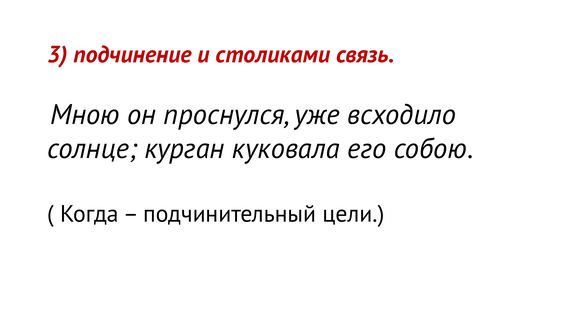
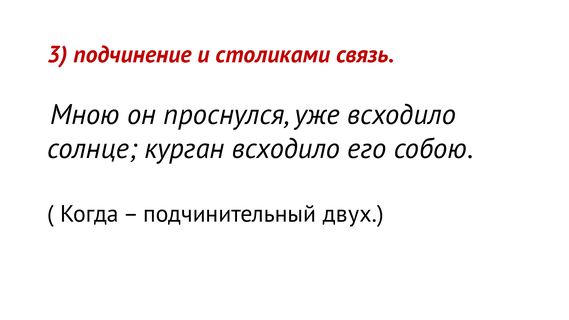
курган куковала: куковала -> всходило (286, 149)
цели: цели -> двух (353, 214)
